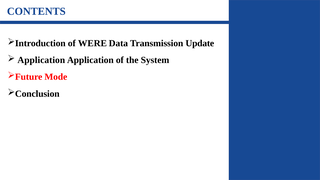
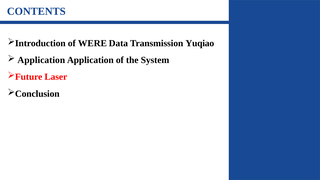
Update: Update -> Yuqiao (200, 43)
Mode: Mode -> Laser (56, 77)
